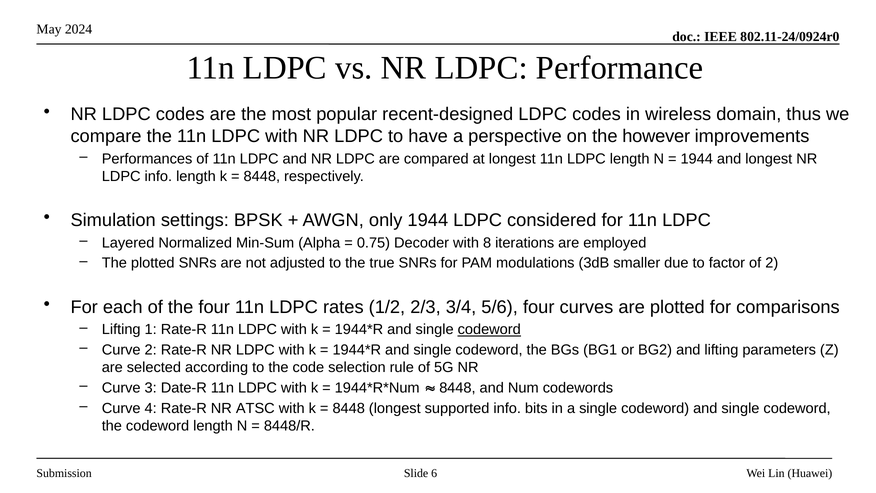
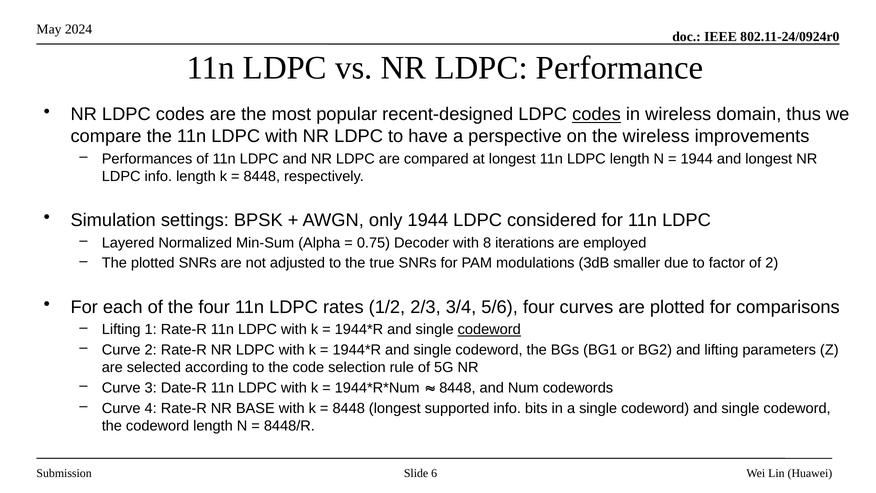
codes underline: none -> present (596, 114)
the however: however -> wireless (656, 136)
ATSC: ATSC -> BASE (255, 408)
